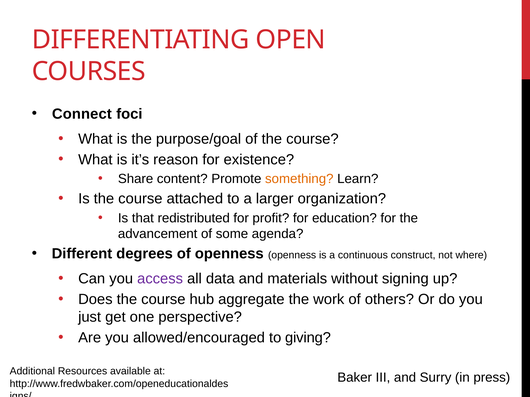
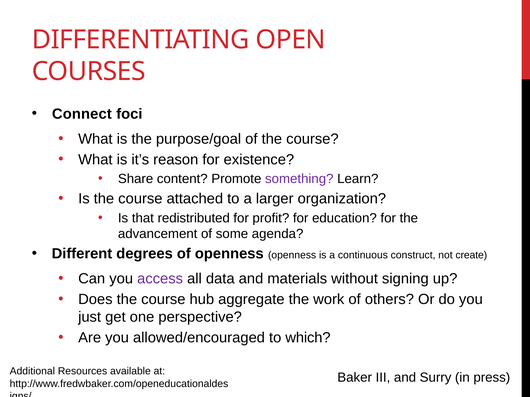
something colour: orange -> purple (299, 179)
where: where -> create (471, 256)
giving: giving -> which (308, 338)
